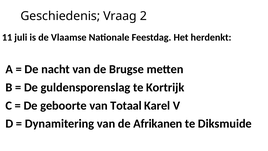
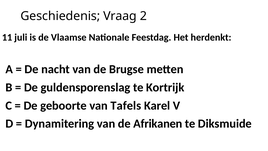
Totaal: Totaal -> Tafels (126, 105)
